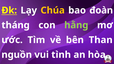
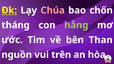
Chúa colour: yellow -> pink (53, 10)
đoàn: đoàn -> chốn (101, 10)
tình: tình -> trên (61, 55)
